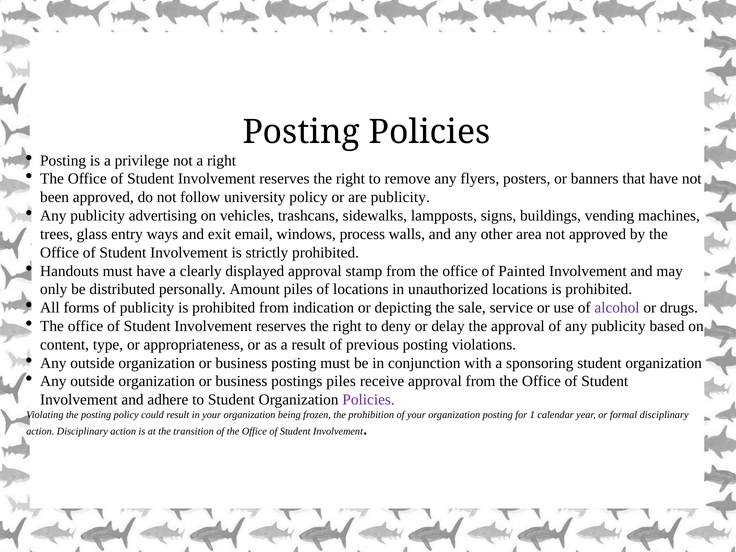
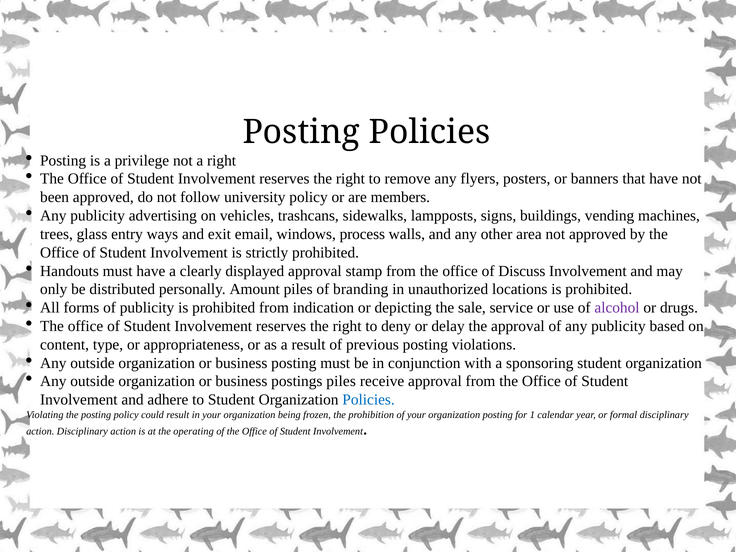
are publicity: publicity -> members (400, 197)
Painted: Painted -> Discuss (522, 271)
of locations: locations -> branding (361, 289)
Policies colour: purple -> blue (369, 400)
transition: transition -> operating (194, 431)
